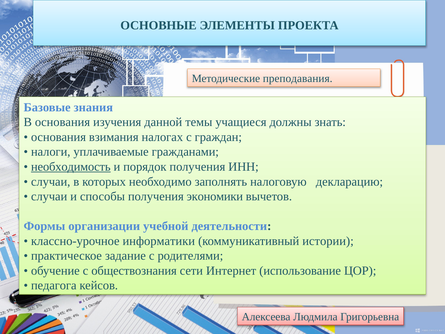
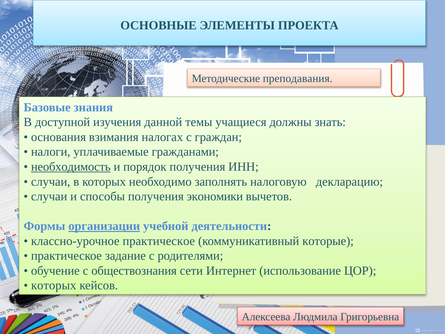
В основания: основания -> доступной (63, 122)
организации underline: none -> present (104, 226)
классно-урочное информатики: информатики -> практическое (159, 241)
истории: истории -> которые (328, 241)
педагога: педагога -> которых (54, 285)
